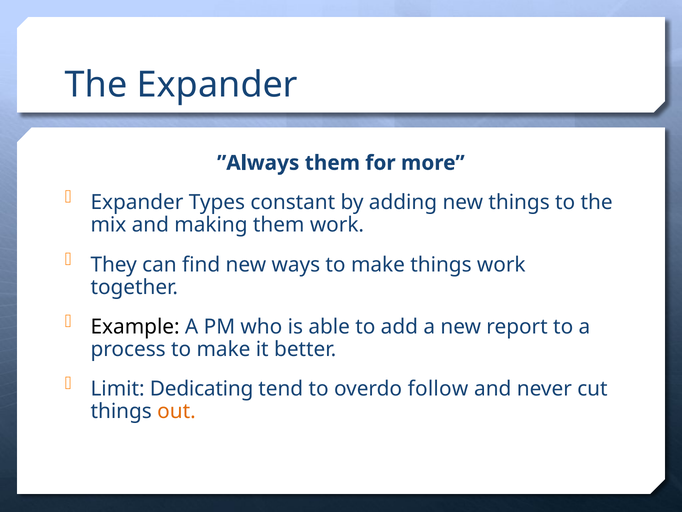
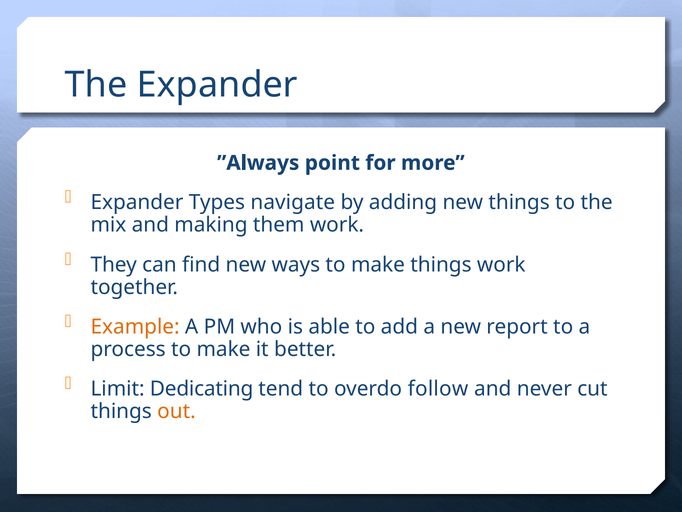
”Always them: them -> point (332, 163)
constant: constant -> navigate (293, 202)
Example colour: black -> orange (135, 326)
